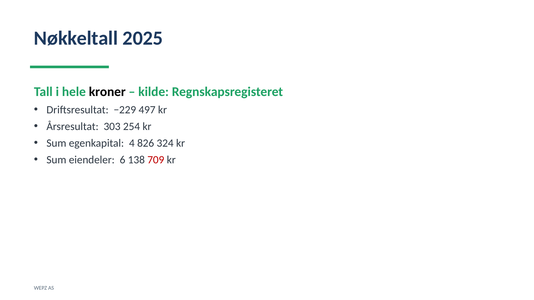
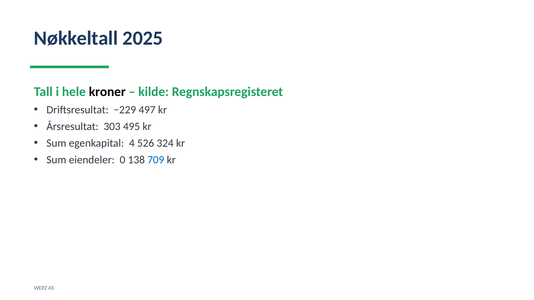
254: 254 -> 495 (131, 127)
826: 826 -> 526 (146, 143)
6: 6 -> 0 (123, 160)
709 colour: red -> blue (156, 160)
